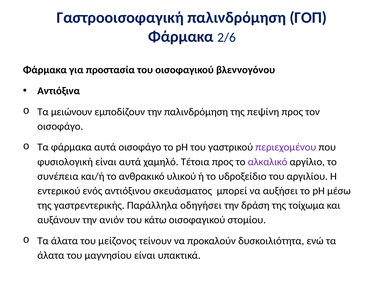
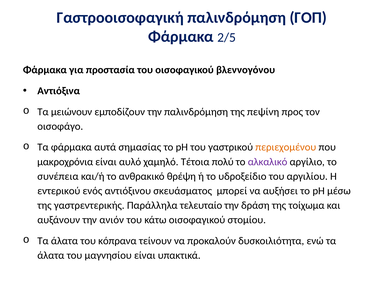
2/6: 2/6 -> 2/5 (227, 38)
αυτά οισοφάγο: οισοφάγο -> σημασίας (140, 147)
περιεχομένου colour: purple -> orange (286, 147)
φυσιολογική: φυσιολογική -> μακροχρόνια (65, 162)
είναι αυτά: αυτά -> αυλό (130, 162)
Τέτοια προς: προς -> πολύ (223, 162)
υλικού: υλικού -> θρέψη (181, 176)
οδηγήσει: οδηγήσει -> τελευταίο (201, 206)
μείζονος: μείζονος -> κόπρανα (117, 241)
